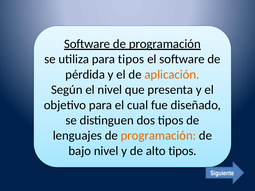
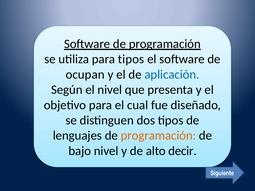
pérdida: pérdida -> ocupan (85, 75)
aplicación colour: orange -> blue (172, 75)
alto tipos: tipos -> decir (182, 151)
